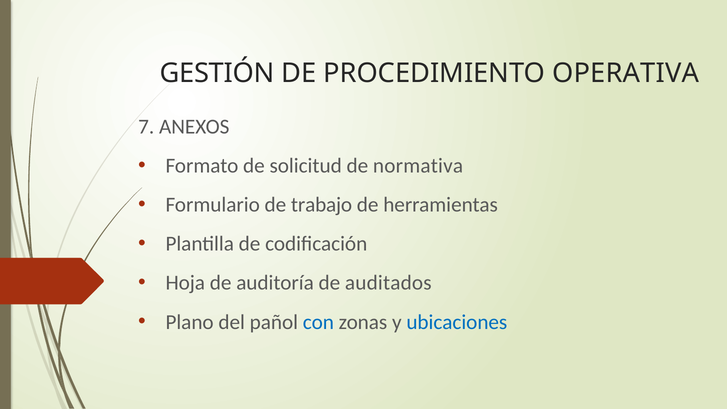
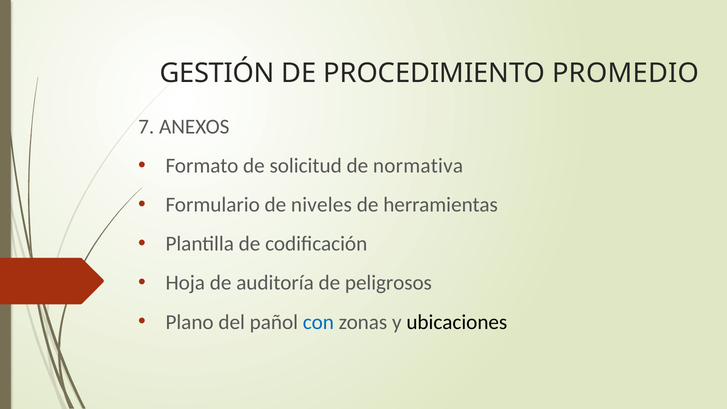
OPERATIVA: OPERATIVA -> PROMEDIO (626, 73)
trabajo: trabajo -> niveles (321, 205)
auditados: auditados -> peligrosos (388, 283)
ubicaciones colour: blue -> black (457, 322)
